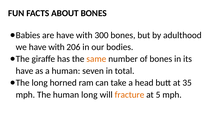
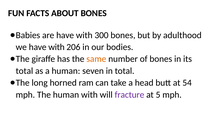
have: have -> total (24, 71)
35: 35 -> 54 (187, 83)
human long: long -> with (89, 94)
fracture colour: orange -> purple (129, 94)
